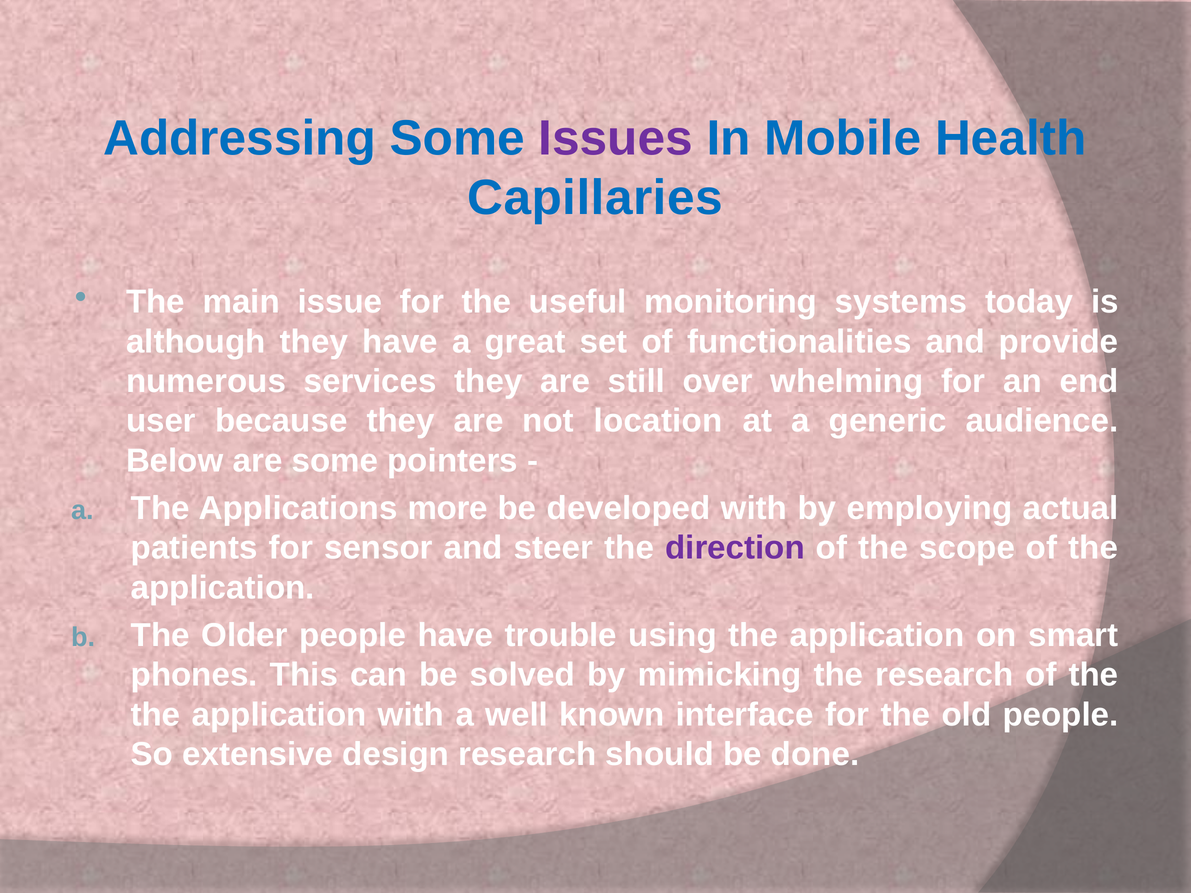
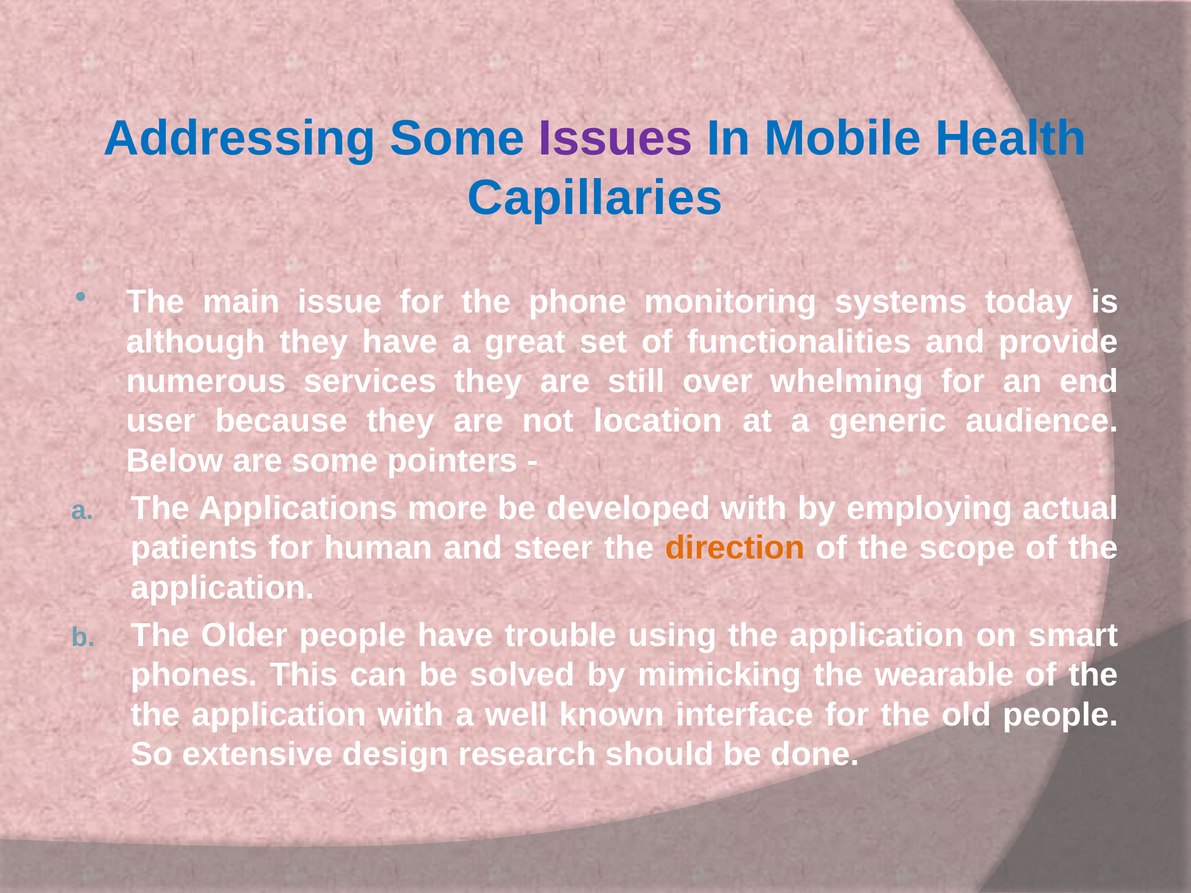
useful: useful -> phone (578, 302)
sensor: sensor -> human (378, 548)
direction colour: purple -> orange (735, 548)
the research: research -> wearable (944, 675)
